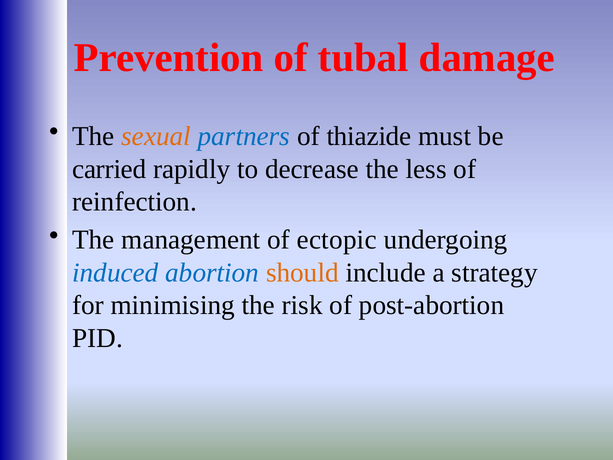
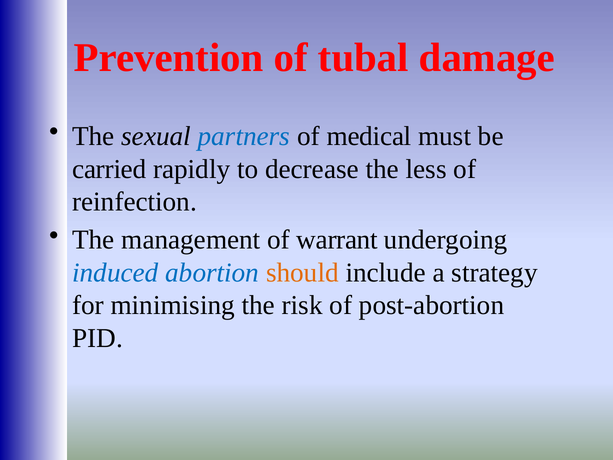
sexual colour: orange -> black (156, 136)
thiazide: thiazide -> medical (369, 136)
ectopic: ectopic -> warrant (337, 240)
